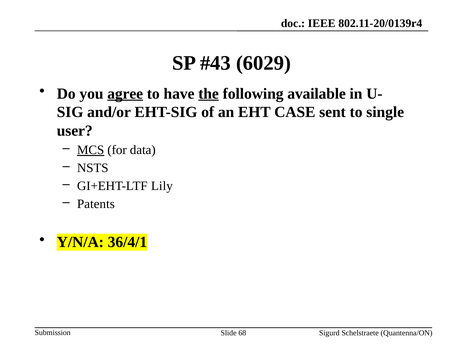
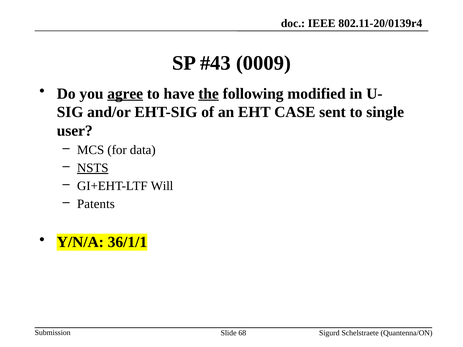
6029: 6029 -> 0009 (263, 63)
available: available -> modified (317, 94)
MCS underline: present -> none (91, 150)
NSTS underline: none -> present (93, 168)
Lily: Lily -> Will (162, 186)
36/4/1: 36/4/1 -> 36/1/1 (127, 242)
